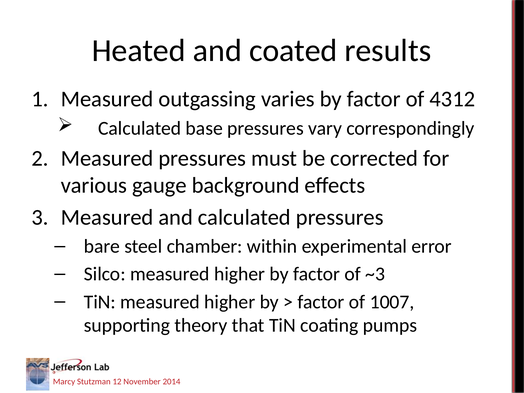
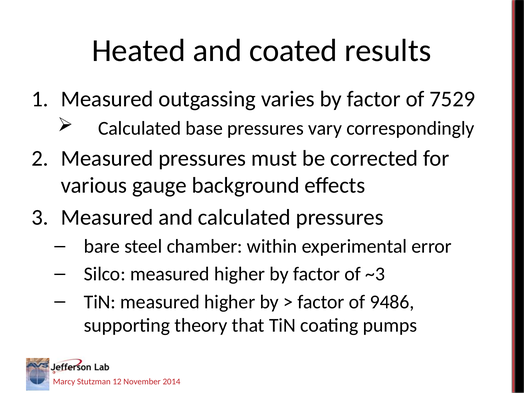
4312: 4312 -> 7529 (452, 99)
1007: 1007 -> 9486 (392, 302)
